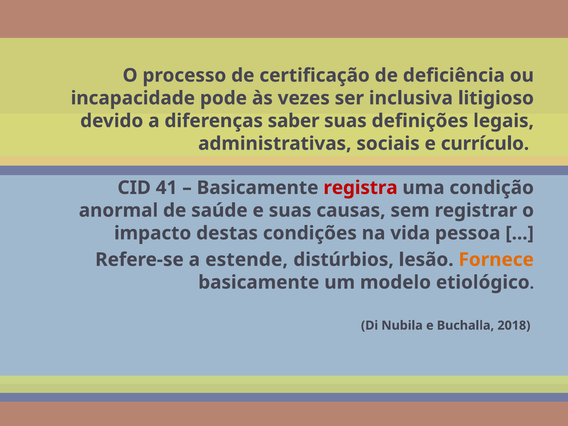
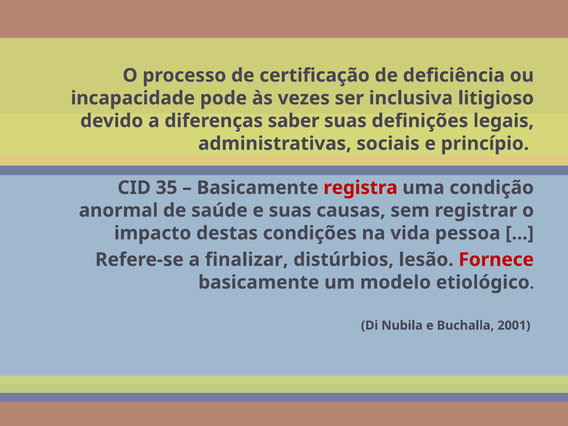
currículo: currículo -> princípio (485, 144)
41: 41 -> 35 (167, 188)
estende: estende -> finalizar (247, 260)
Fornece colour: orange -> red (496, 260)
2018: 2018 -> 2001 (514, 325)
